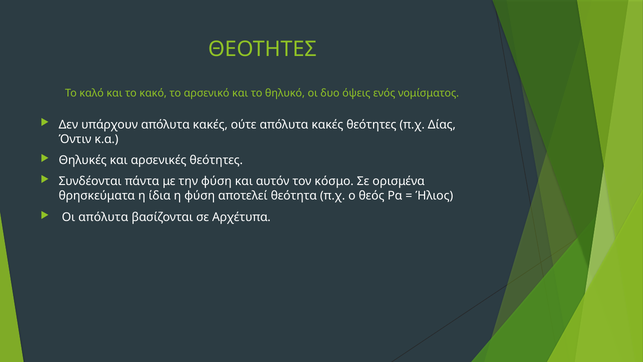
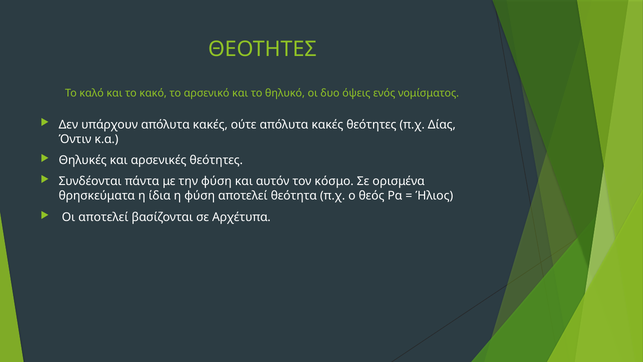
Οι απόλυτα: απόλυτα -> αποτελεί (103, 217)
